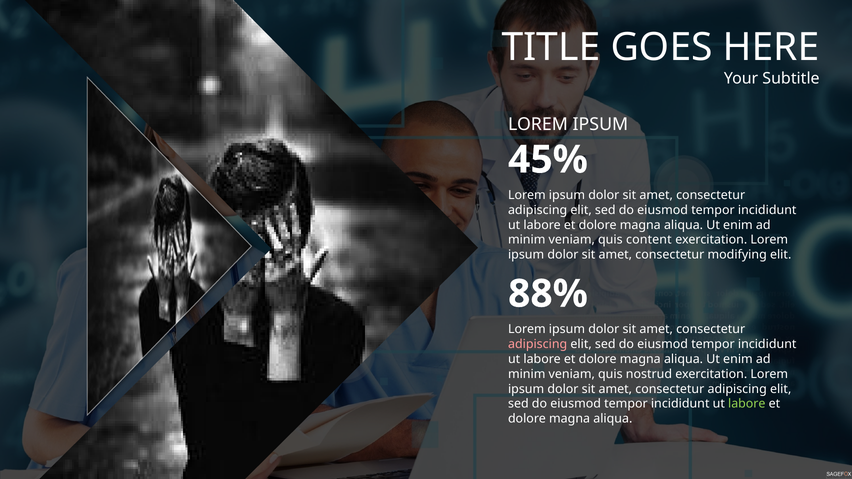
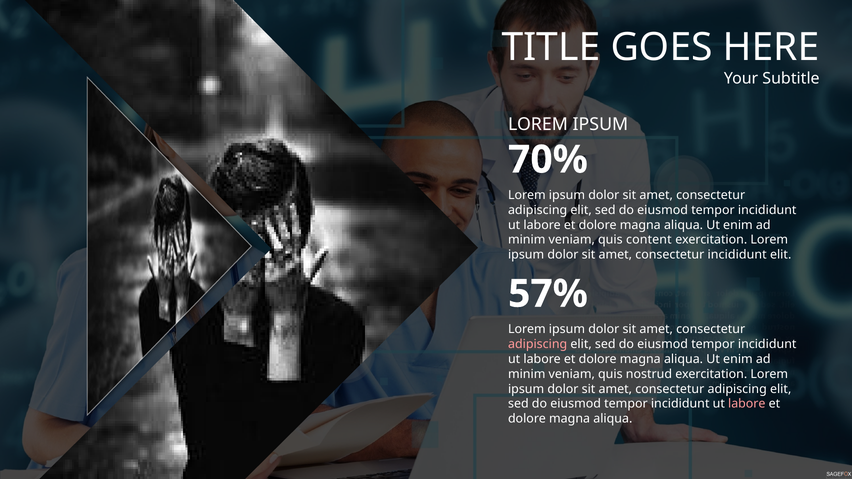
45%: 45% -> 70% (548, 160)
consectetur modifying: modifying -> incididunt (737, 255)
88%: 88% -> 57% (548, 294)
labore colour: light green -> pink (747, 404)
